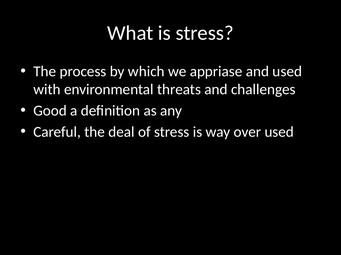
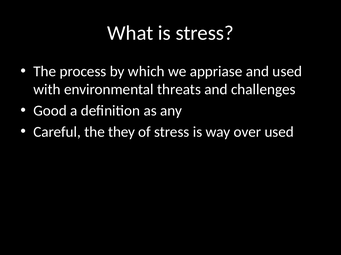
deal: deal -> they (122, 132)
